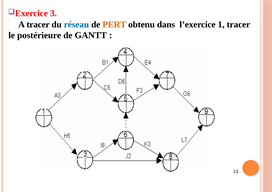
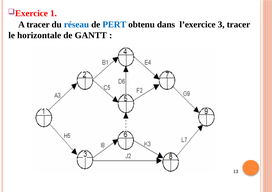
3: 3 -> 1 (53, 13)
PERT colour: orange -> blue (114, 24)
1: 1 -> 3 (221, 24)
postérieure: postérieure -> horizontale (39, 35)
